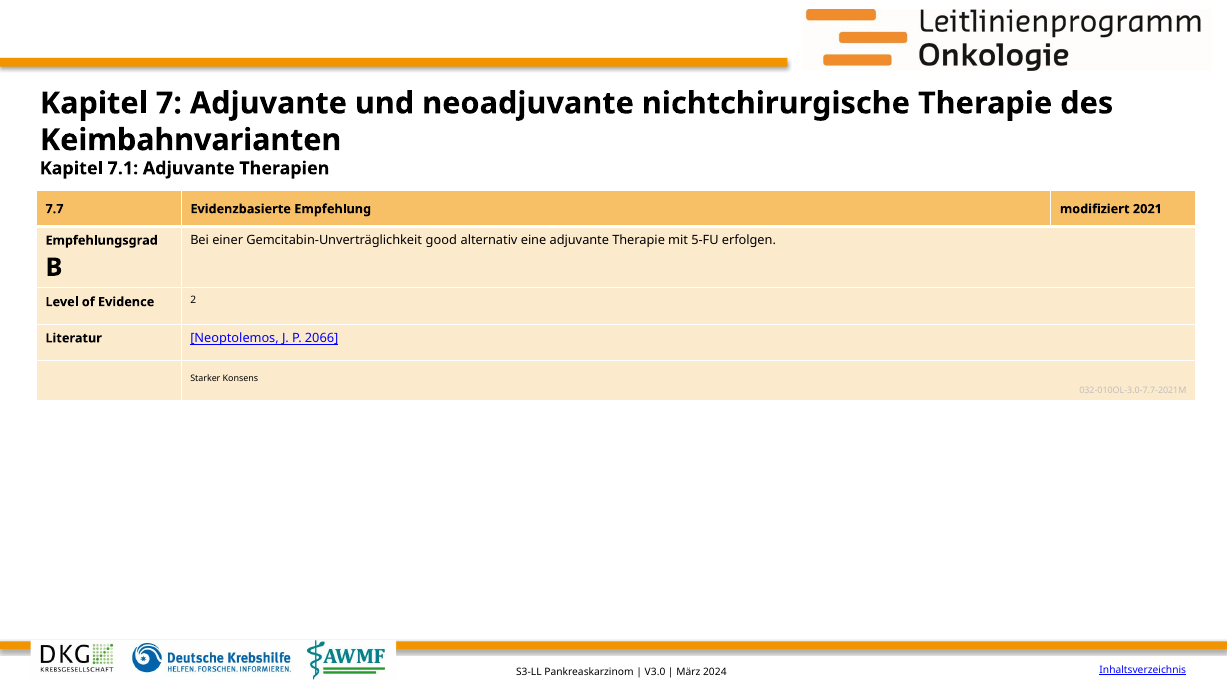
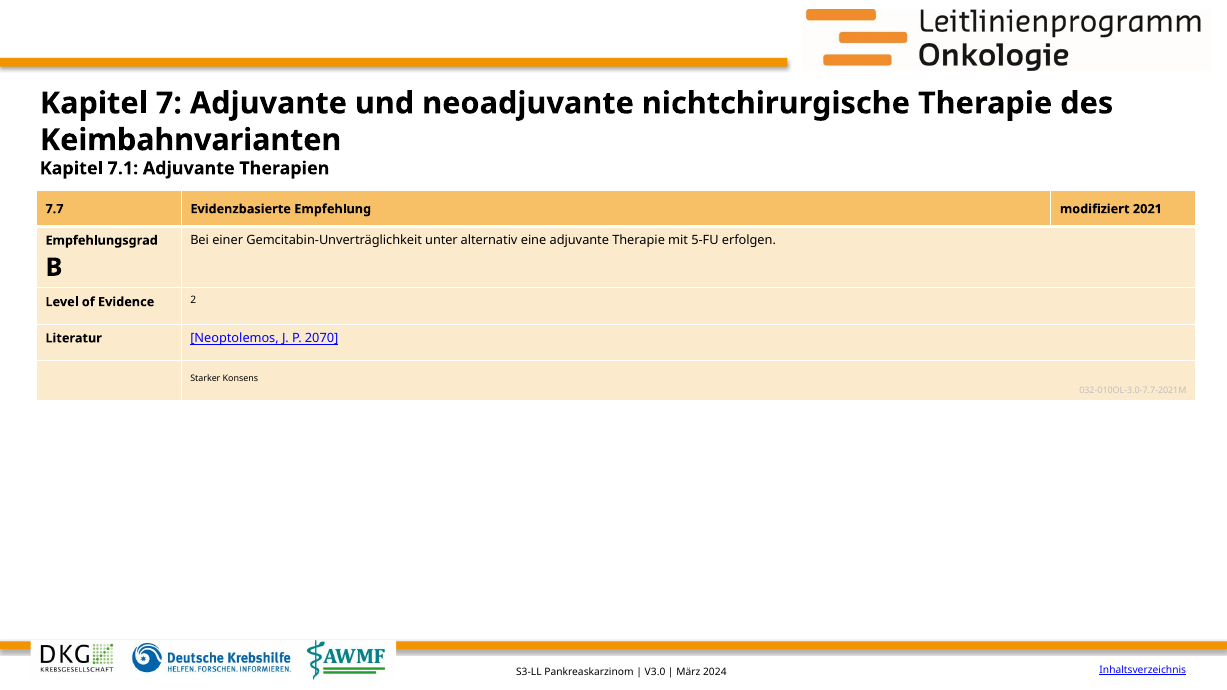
good: good -> unter (441, 240)
2066: 2066 -> 2070 (322, 338)
